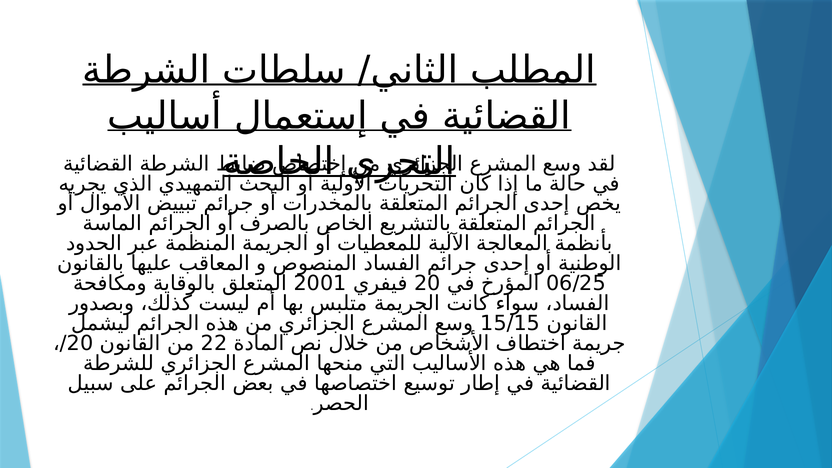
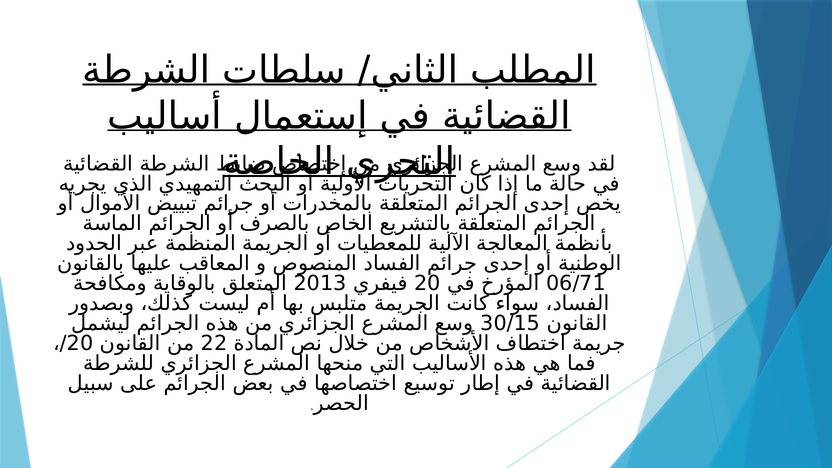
2001: 2001 -> 2013 (320, 284)
06/25: 06/25 -> 06/71 (576, 284)
15/15: 15/15 -> 30/15 (510, 323)
